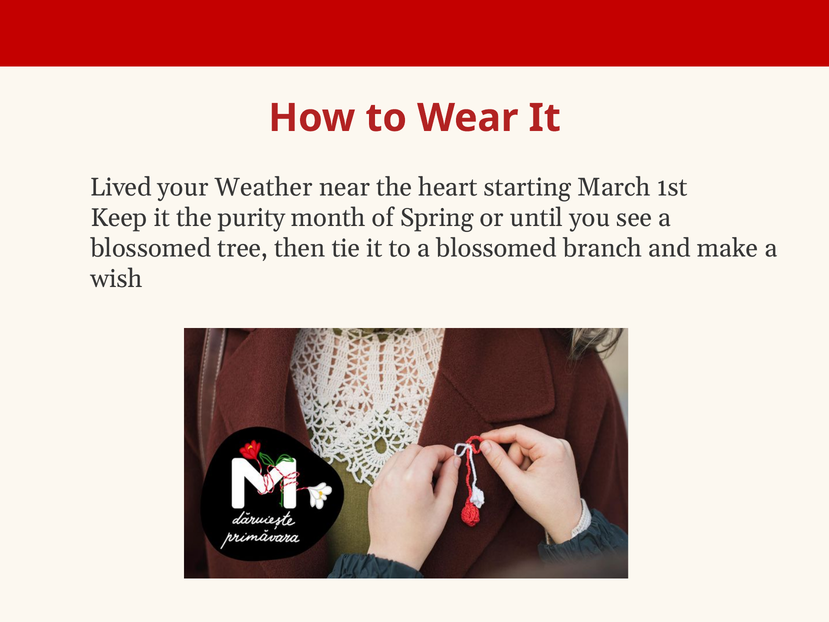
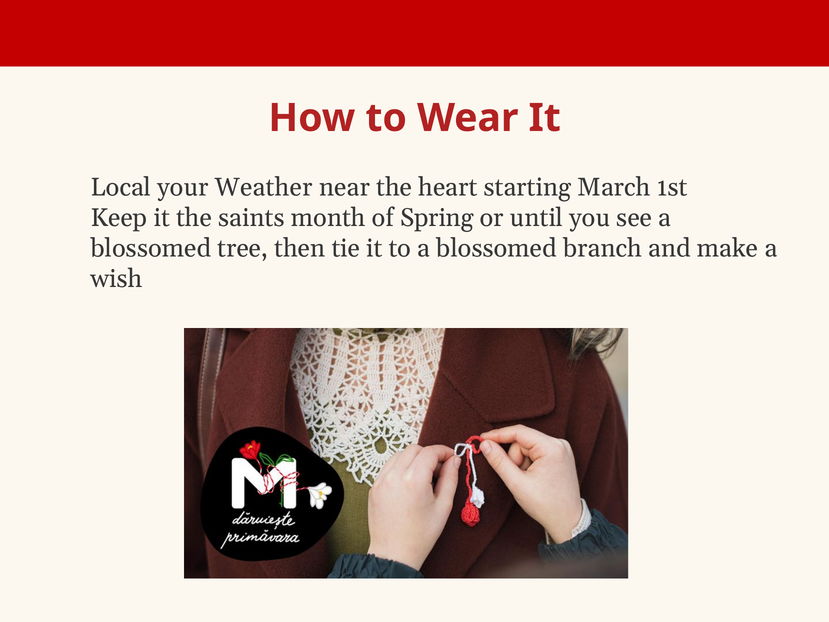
Lived: Lived -> Local (121, 187)
purity: purity -> saints (251, 218)
